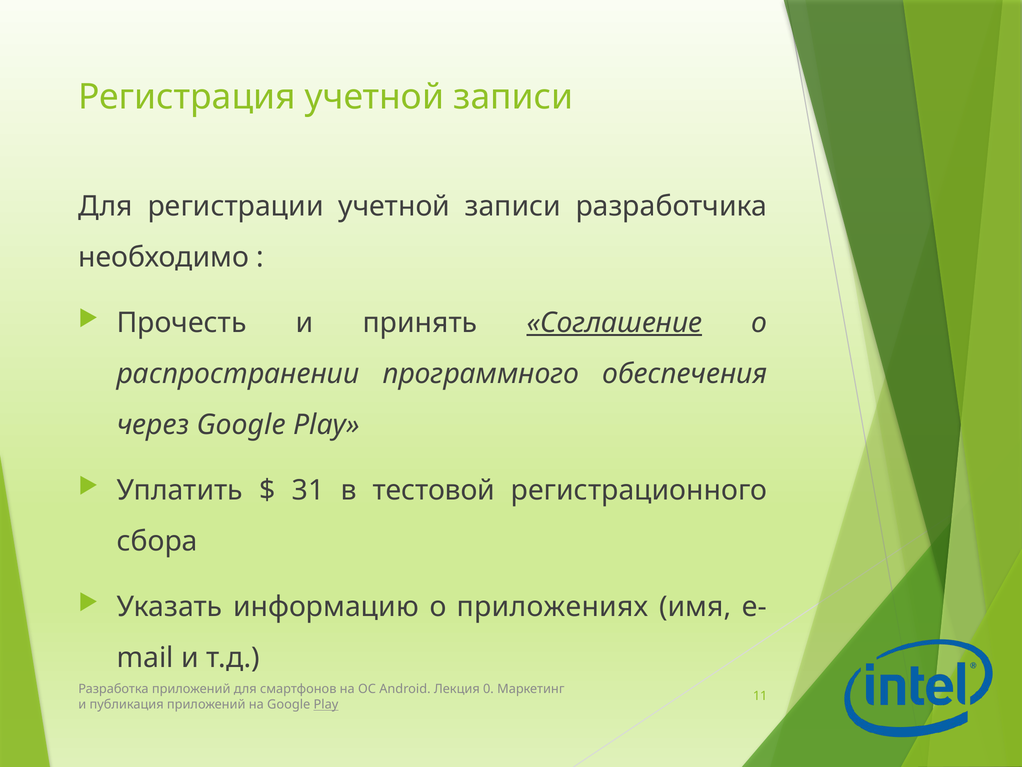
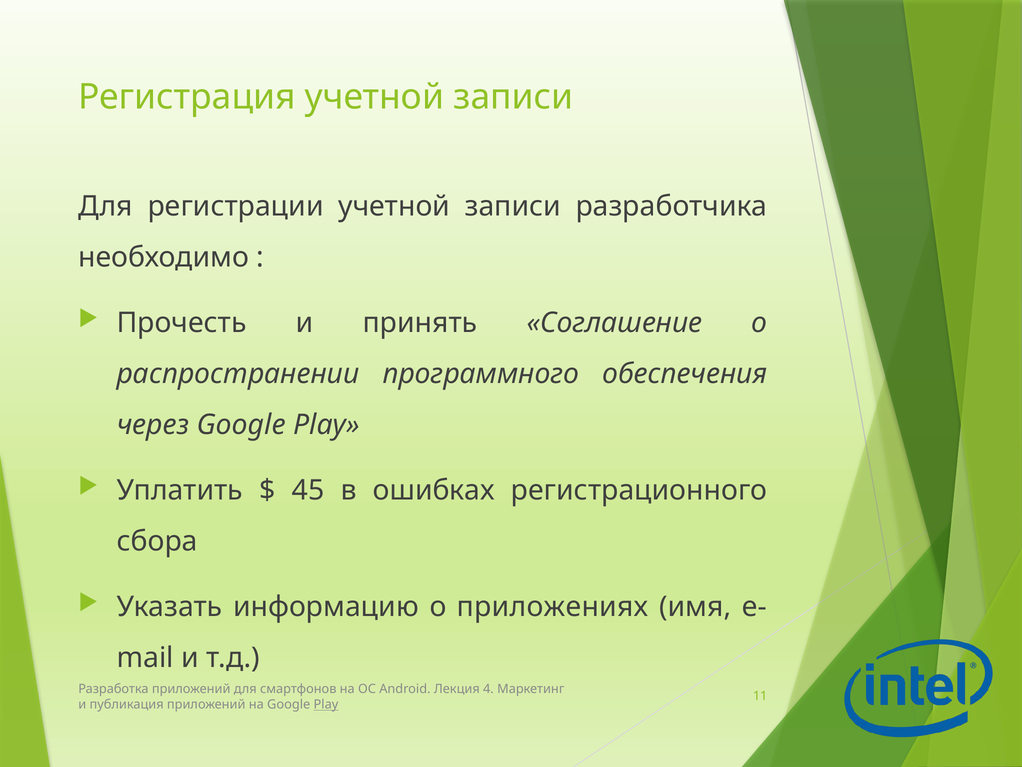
Соглашение underline: present -> none (614, 323)
31: 31 -> 45 (308, 490)
тестовой: тестовой -> ошибках (434, 490)
0: 0 -> 4 (488, 689)
